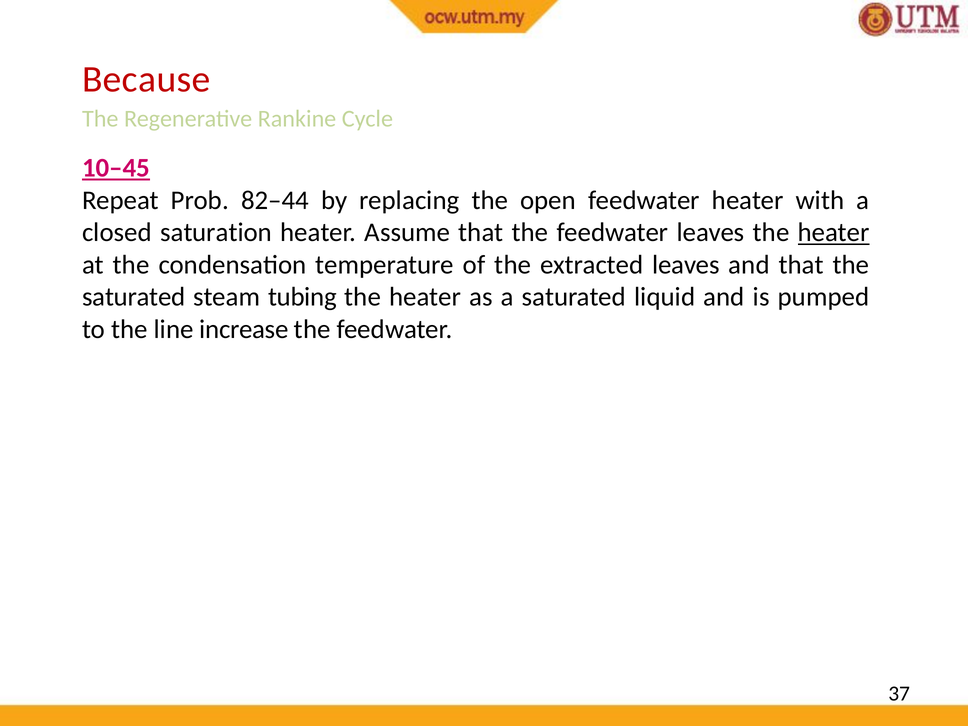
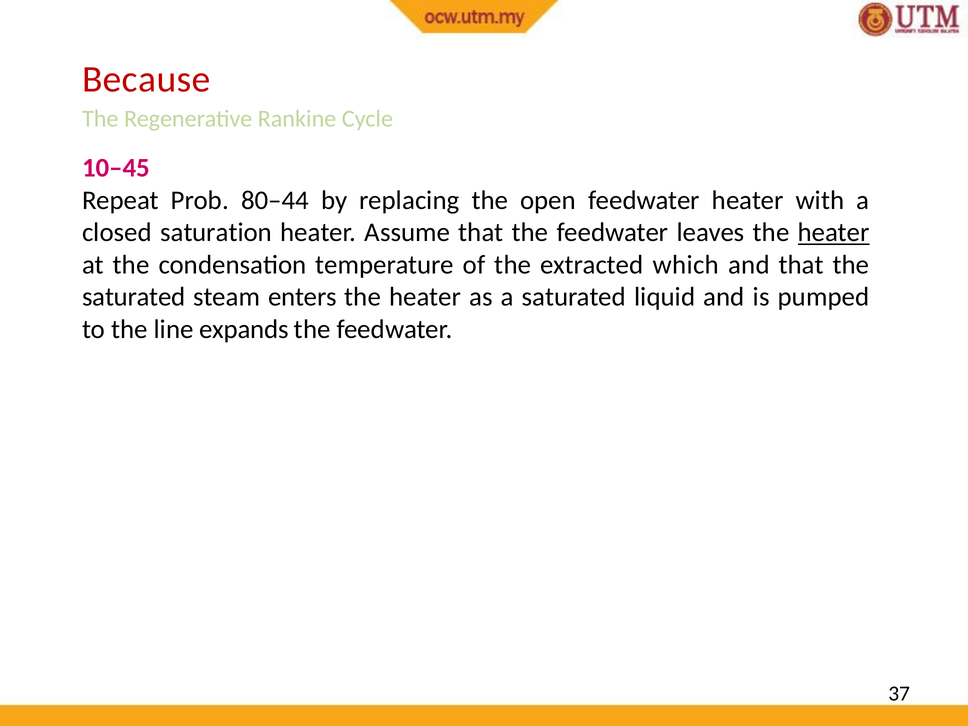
10–45 underline: present -> none (116, 168)
82–44: 82–44 -> 80–44 (275, 200)
extracted leaves: leaves -> which (686, 265)
tubing: tubing -> enters (302, 297)
increase: increase -> expands (244, 329)
